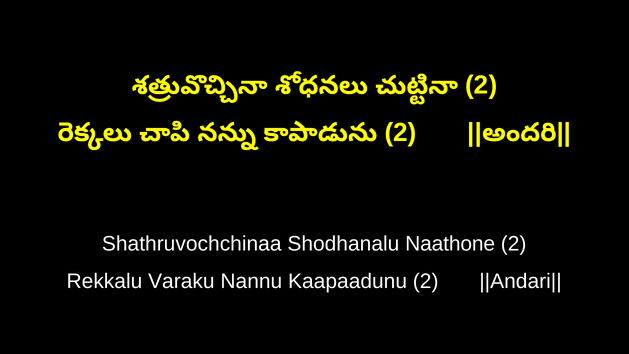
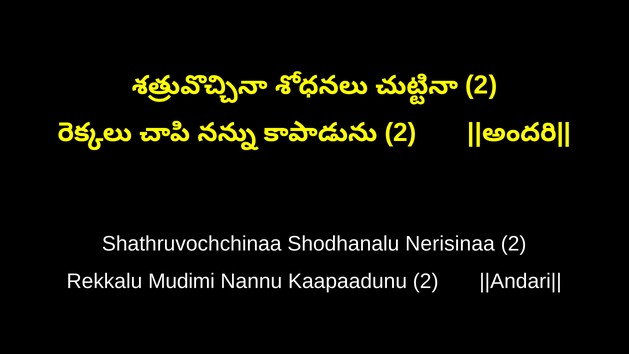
Naathone: Naathone -> Nerisinaa (450, 244)
Varaku: Varaku -> Mudimi (181, 281)
